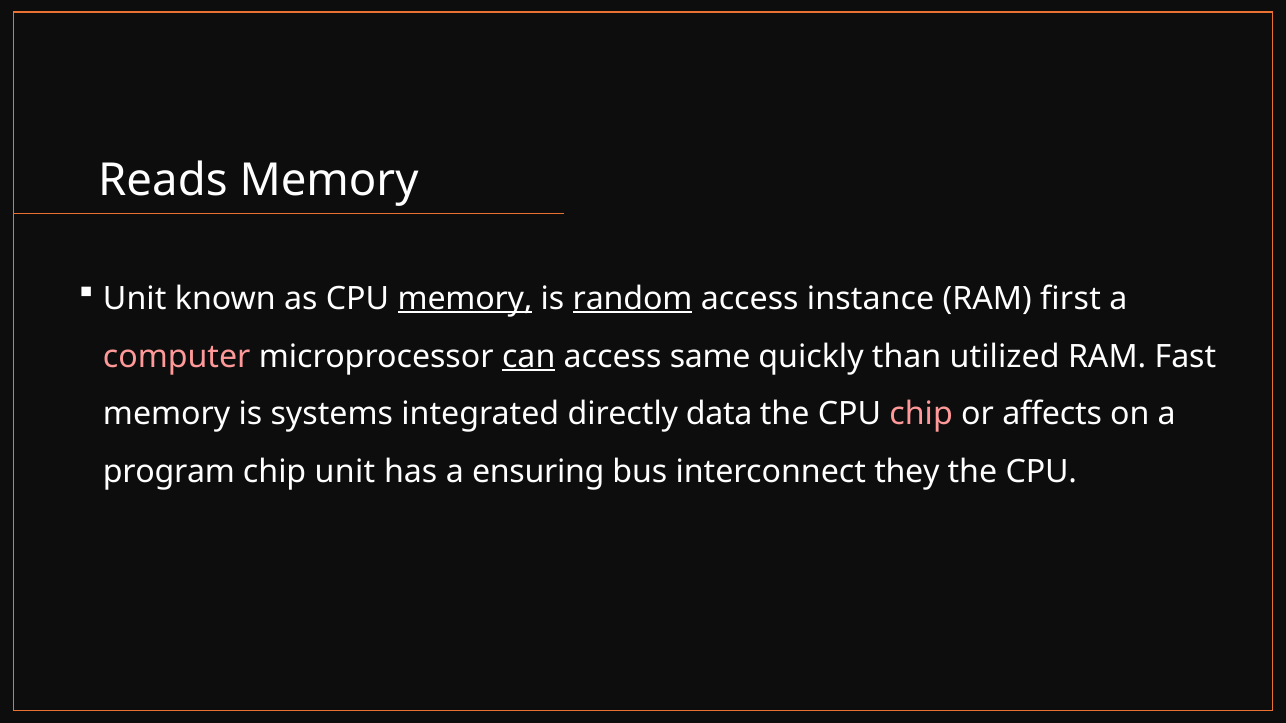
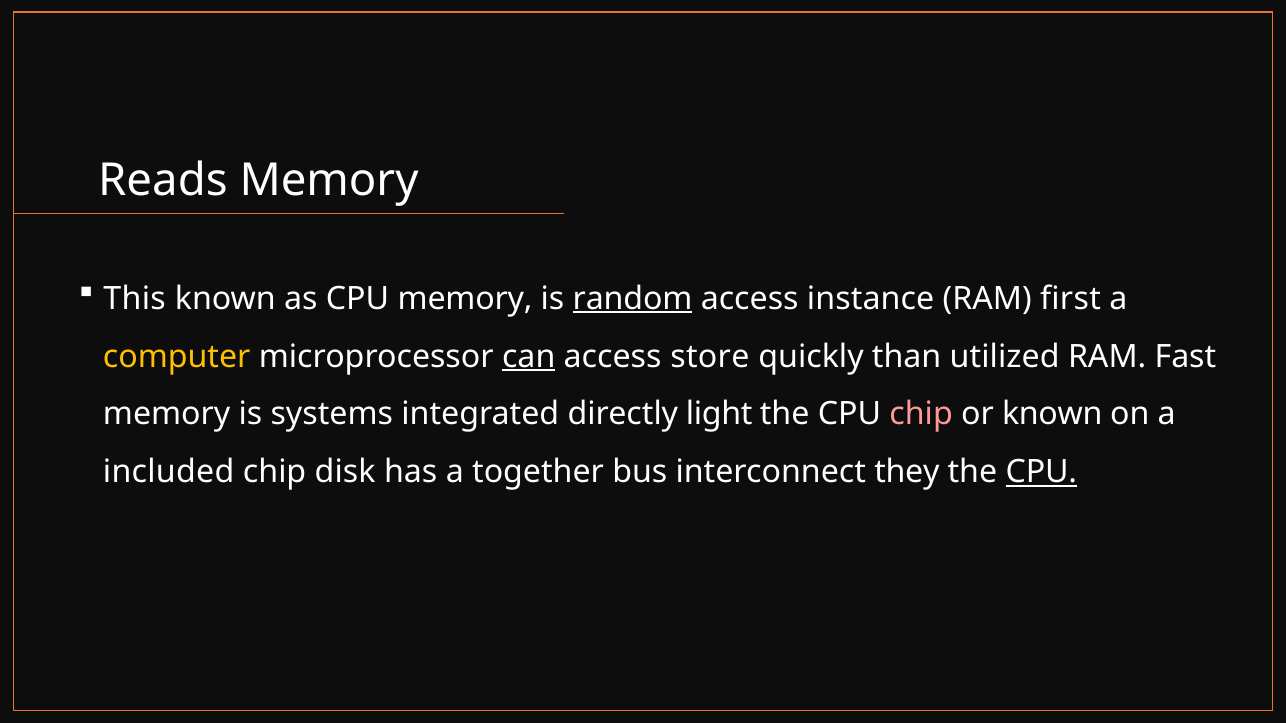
Unit: Unit -> This (135, 299)
memory underline: present -> none (465, 299)
computer colour: pink -> yellow (177, 357)
same: same -> store (710, 357)
data: data -> light (719, 414)
or affects: affects -> known (1052, 414)
program: program -> included (169, 472)
chip unit: unit -> disk (345, 472)
ensuring: ensuring -> together (538, 472)
CPU underline: none -> present (1041, 472)
